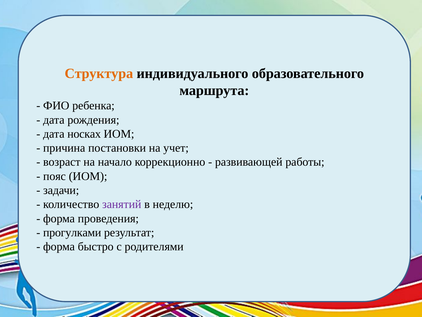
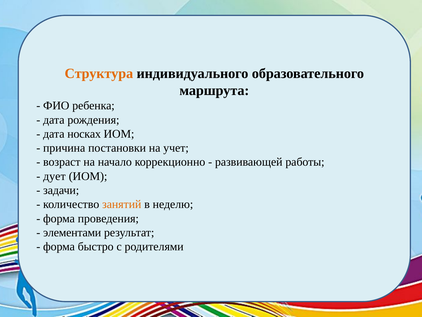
пояс: пояс -> дует (54, 176)
занятий colour: purple -> orange (122, 204)
прогулками: прогулками -> элементами (72, 232)
